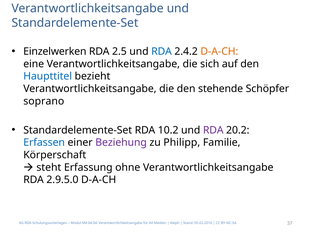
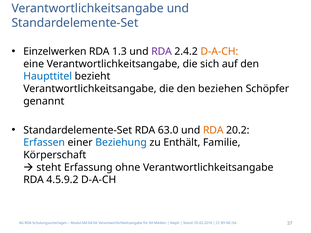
2.5: 2.5 -> 1.3 (119, 51)
RDA colour: blue -> purple (162, 51)
stehende: stehende -> beziehen (221, 89)
soprano: soprano -> genannt (44, 101)
10.2: 10.2 -> 63.0 (168, 130)
RDA colour: purple -> orange (213, 130)
Beziehung colour: purple -> blue (121, 143)
Philipp: Philipp -> Enthält (182, 143)
2.9.5.0: 2.9.5.0 -> 4.5.9.2 (62, 180)
